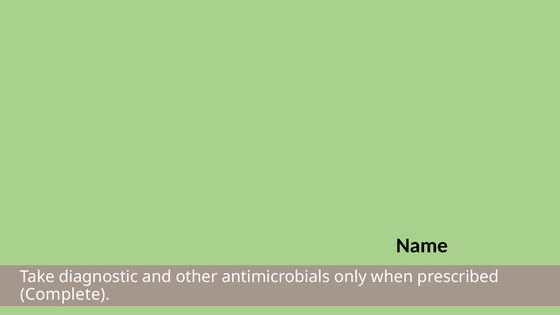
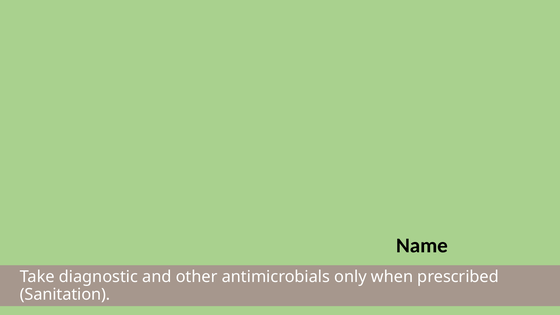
Complete: Complete -> Sanitation (65, 294)
